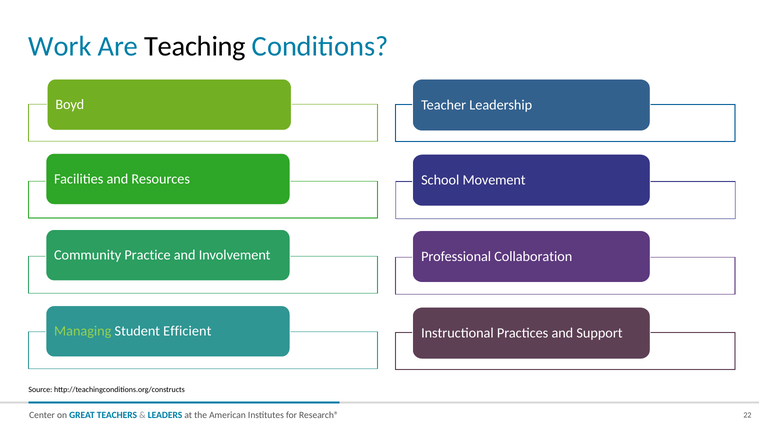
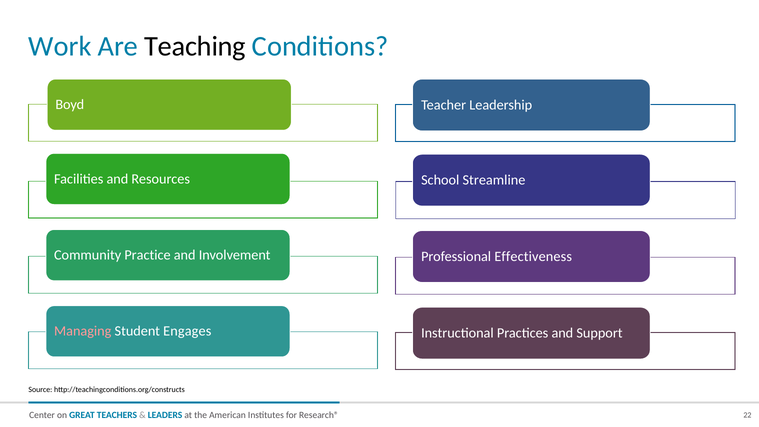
Movement: Movement -> Streamline (494, 180)
Collaboration: Collaboration -> Effectiveness (533, 256)
Managing colour: light green -> pink (83, 331)
Efficient: Efficient -> Engages (187, 331)
